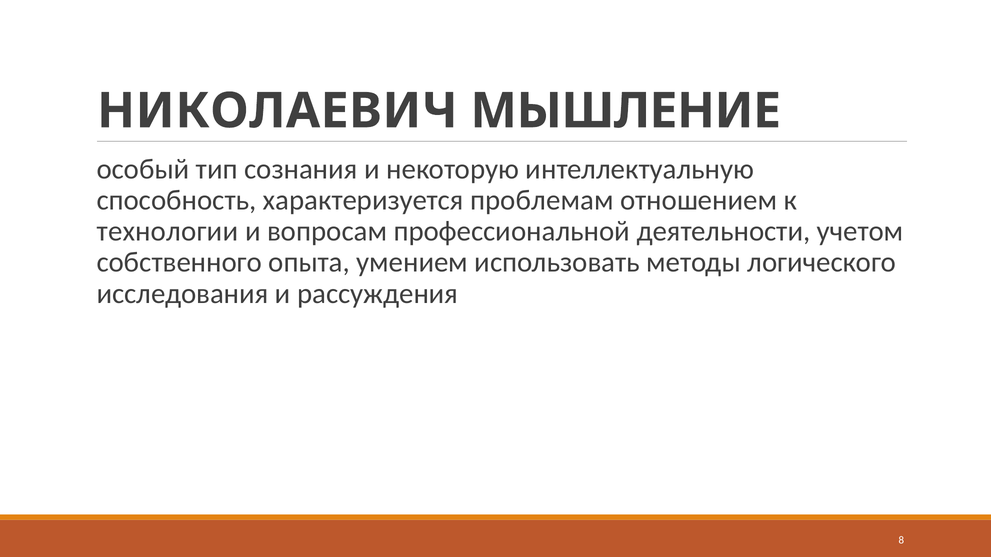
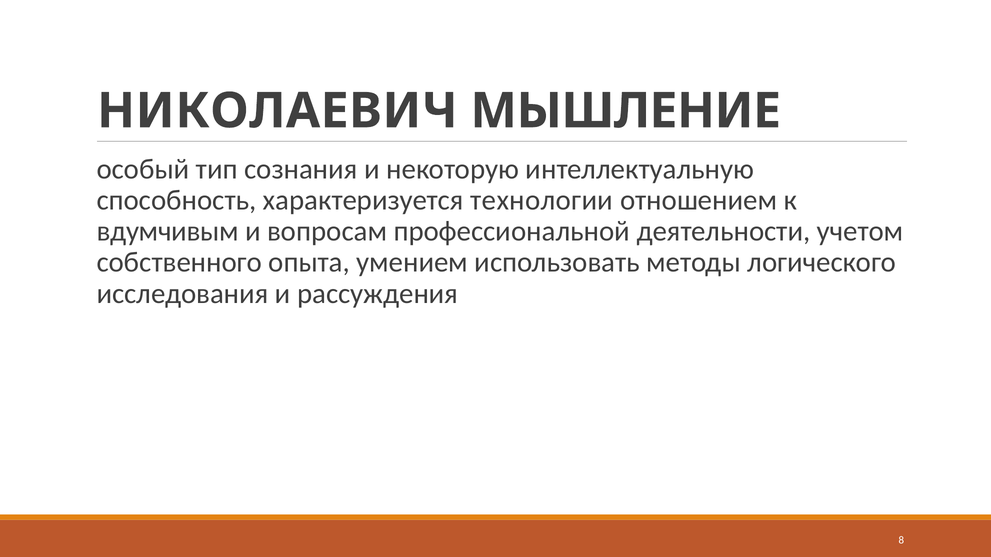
проблемам: проблемам -> технологии (542, 200)
технологии: технологии -> вдумчивым (168, 231)
